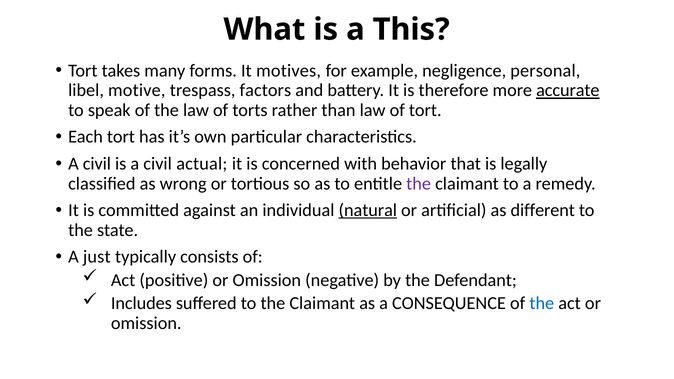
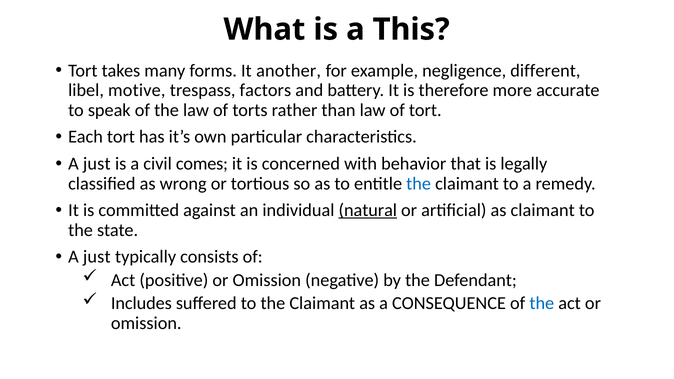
motives: motives -> another (289, 71)
personal: personal -> different (545, 71)
accurate underline: present -> none (568, 90)
civil: civil -> just (97, 164)
actual: actual -> comes (202, 164)
the colour: purple -> blue (419, 184)
as different: different -> claimant (543, 210)
